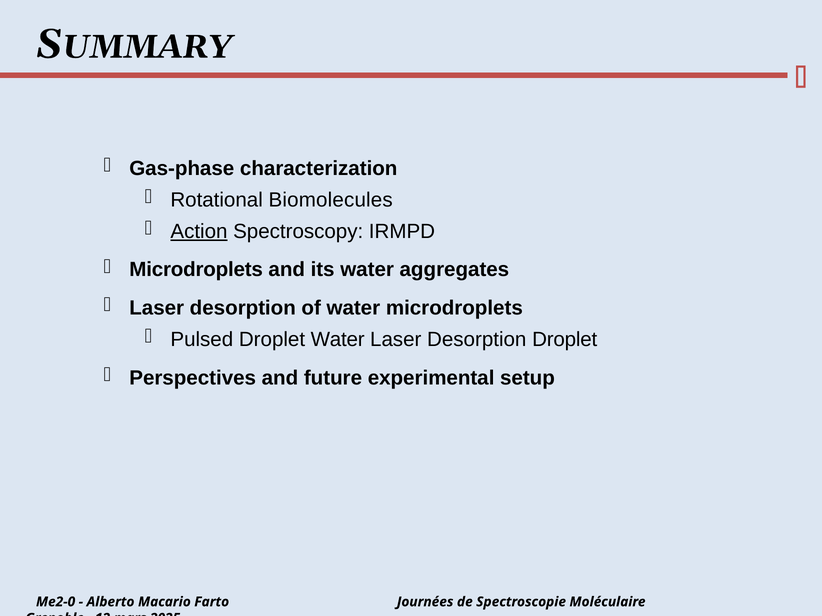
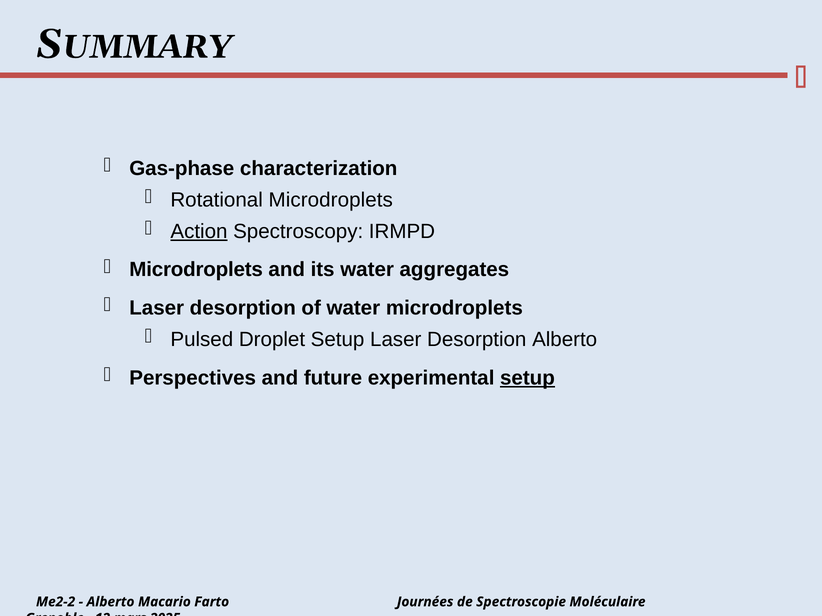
Rotational Biomolecules: Biomolecules -> Microdroplets (331, 200)
Droplet Water: Water -> Setup (338, 340)
Desorption Droplet: Droplet -> Alberto (565, 340)
setup underline: none -> present (527, 378)
Me2-0: Me2-0 -> Me2-2 (56, 602)
